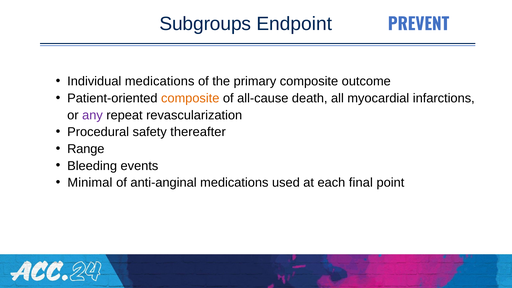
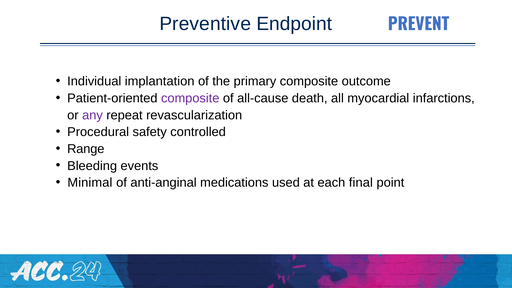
Subgroups: Subgroups -> Preventive (205, 24)
Individual medications: medications -> implantation (160, 81)
composite colour: orange -> purple (190, 98)
thereafter: thereafter -> controlled (198, 132)
